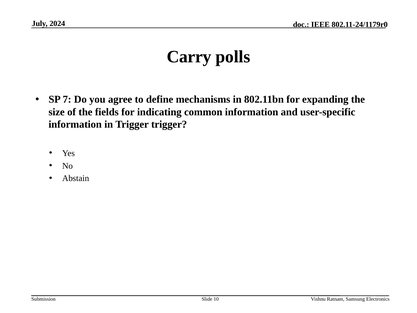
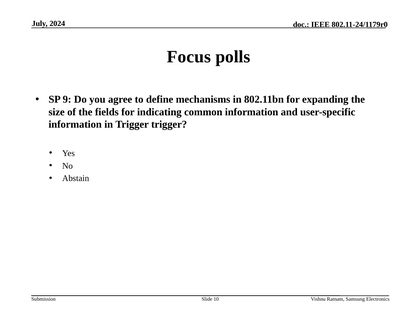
Carry: Carry -> Focus (189, 57)
7: 7 -> 9 (67, 99)
